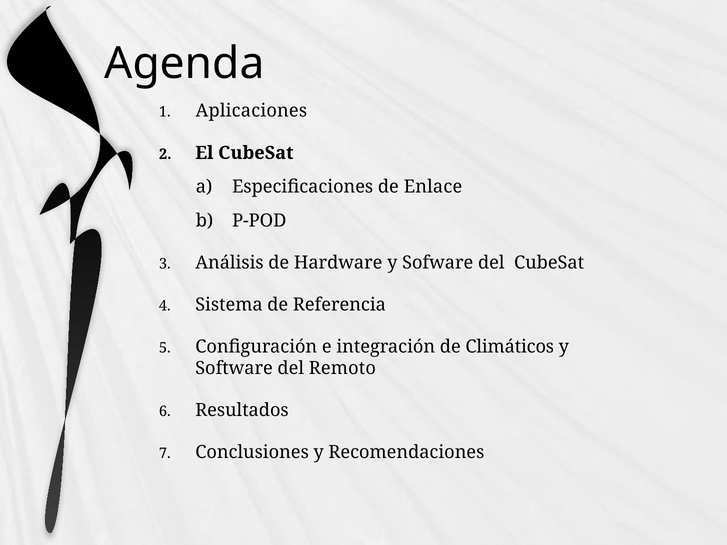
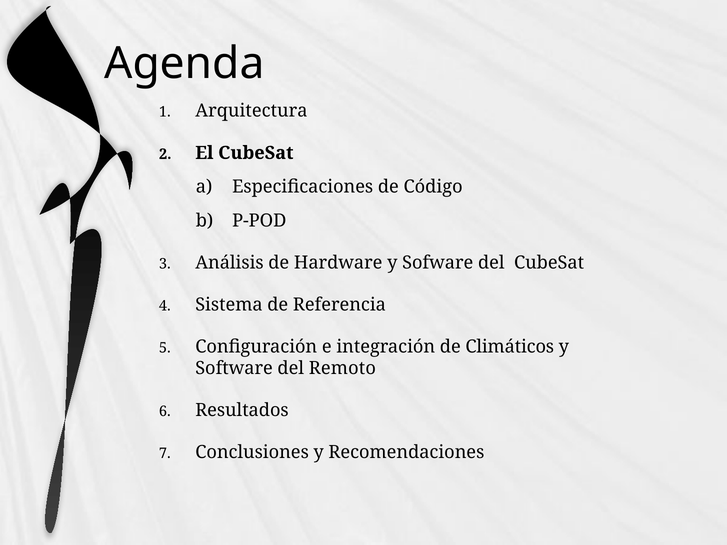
Aplicaciones: Aplicaciones -> Arquitectura (251, 111)
Enlace: Enlace -> Código (433, 187)
